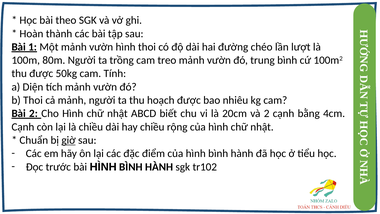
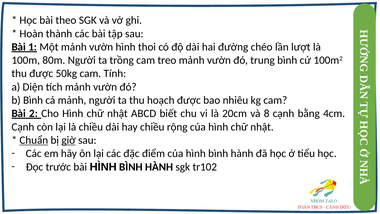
b Thoi: Thoi -> Bình (33, 100)
và 2: 2 -> 8 (267, 113)
Chuẩn underline: none -> present (34, 140)
